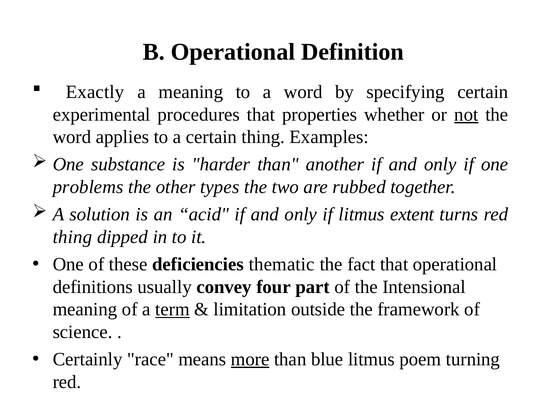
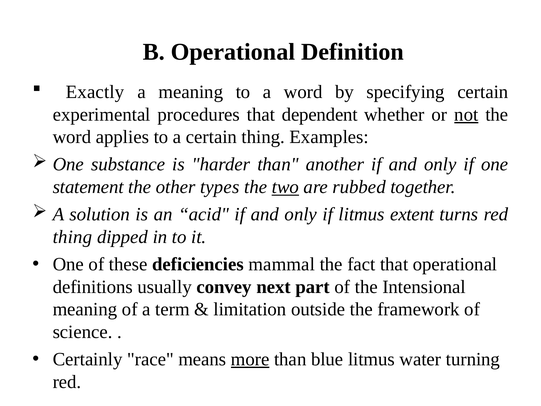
properties: properties -> dependent (320, 114)
problems: problems -> statement (88, 187)
two underline: none -> present (285, 187)
thematic: thematic -> mammal (282, 264)
four: four -> next (274, 287)
term underline: present -> none (172, 309)
poem: poem -> water (420, 359)
